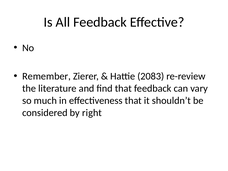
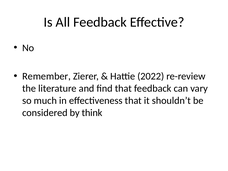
2083: 2083 -> 2022 (151, 76)
right: right -> think (92, 113)
